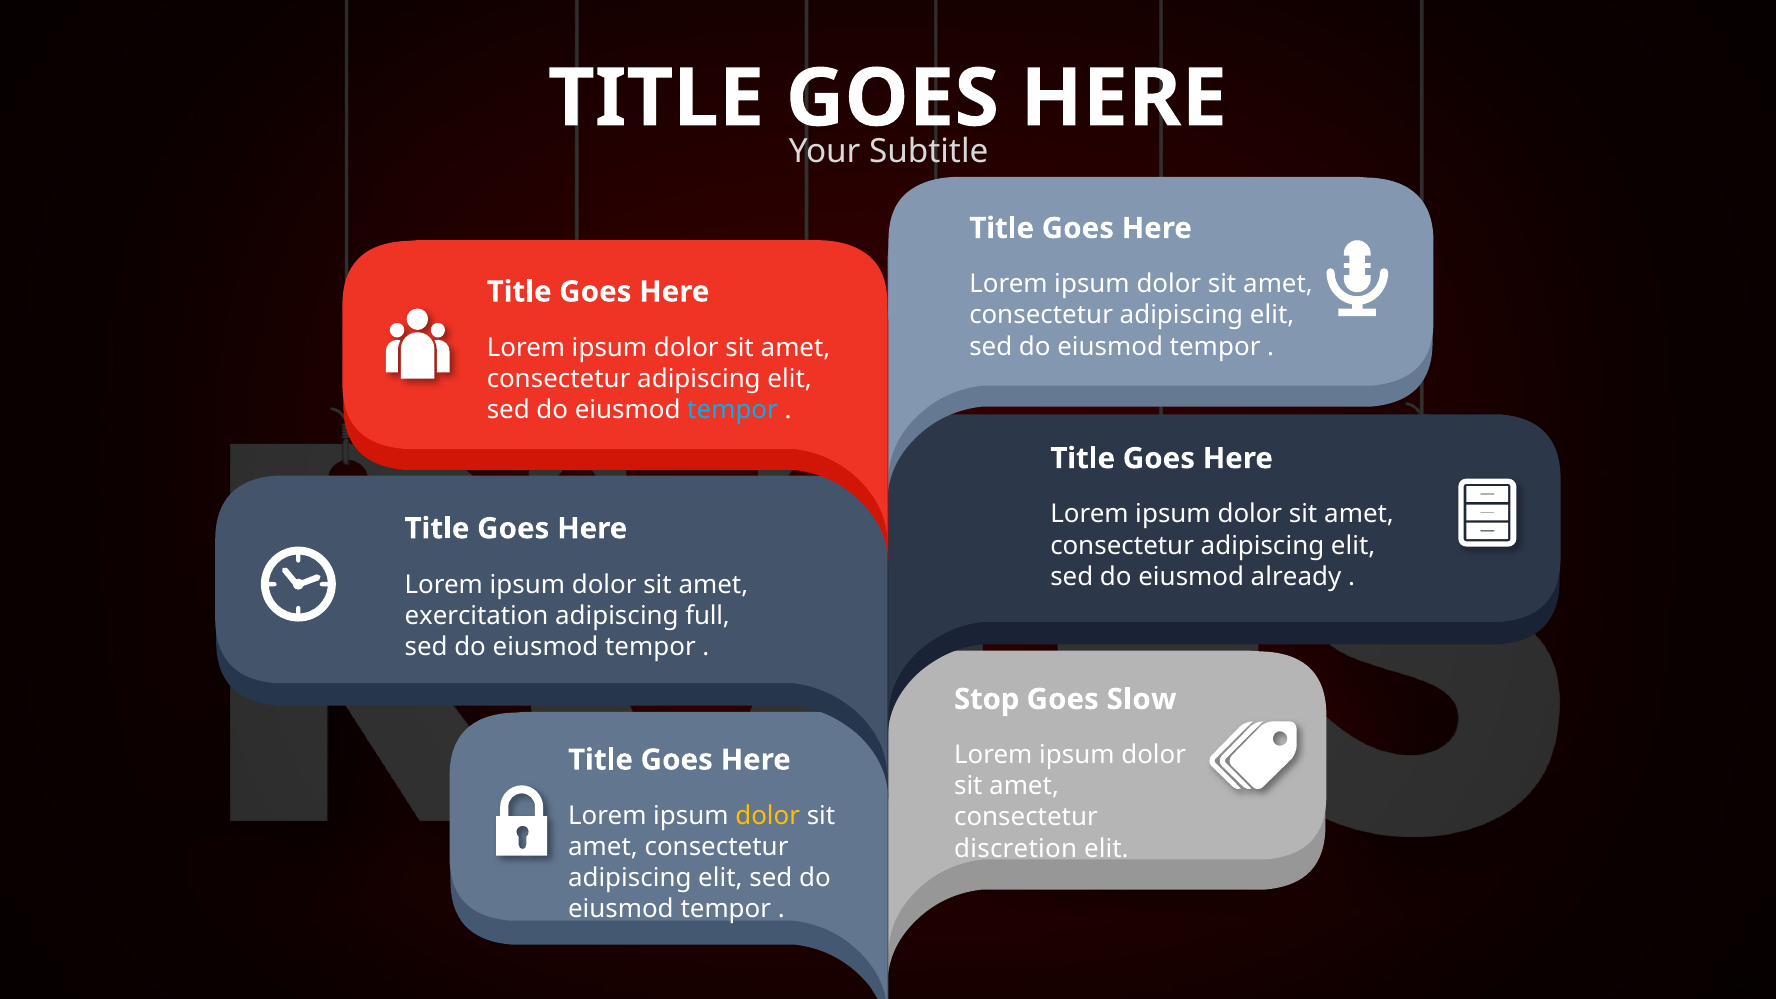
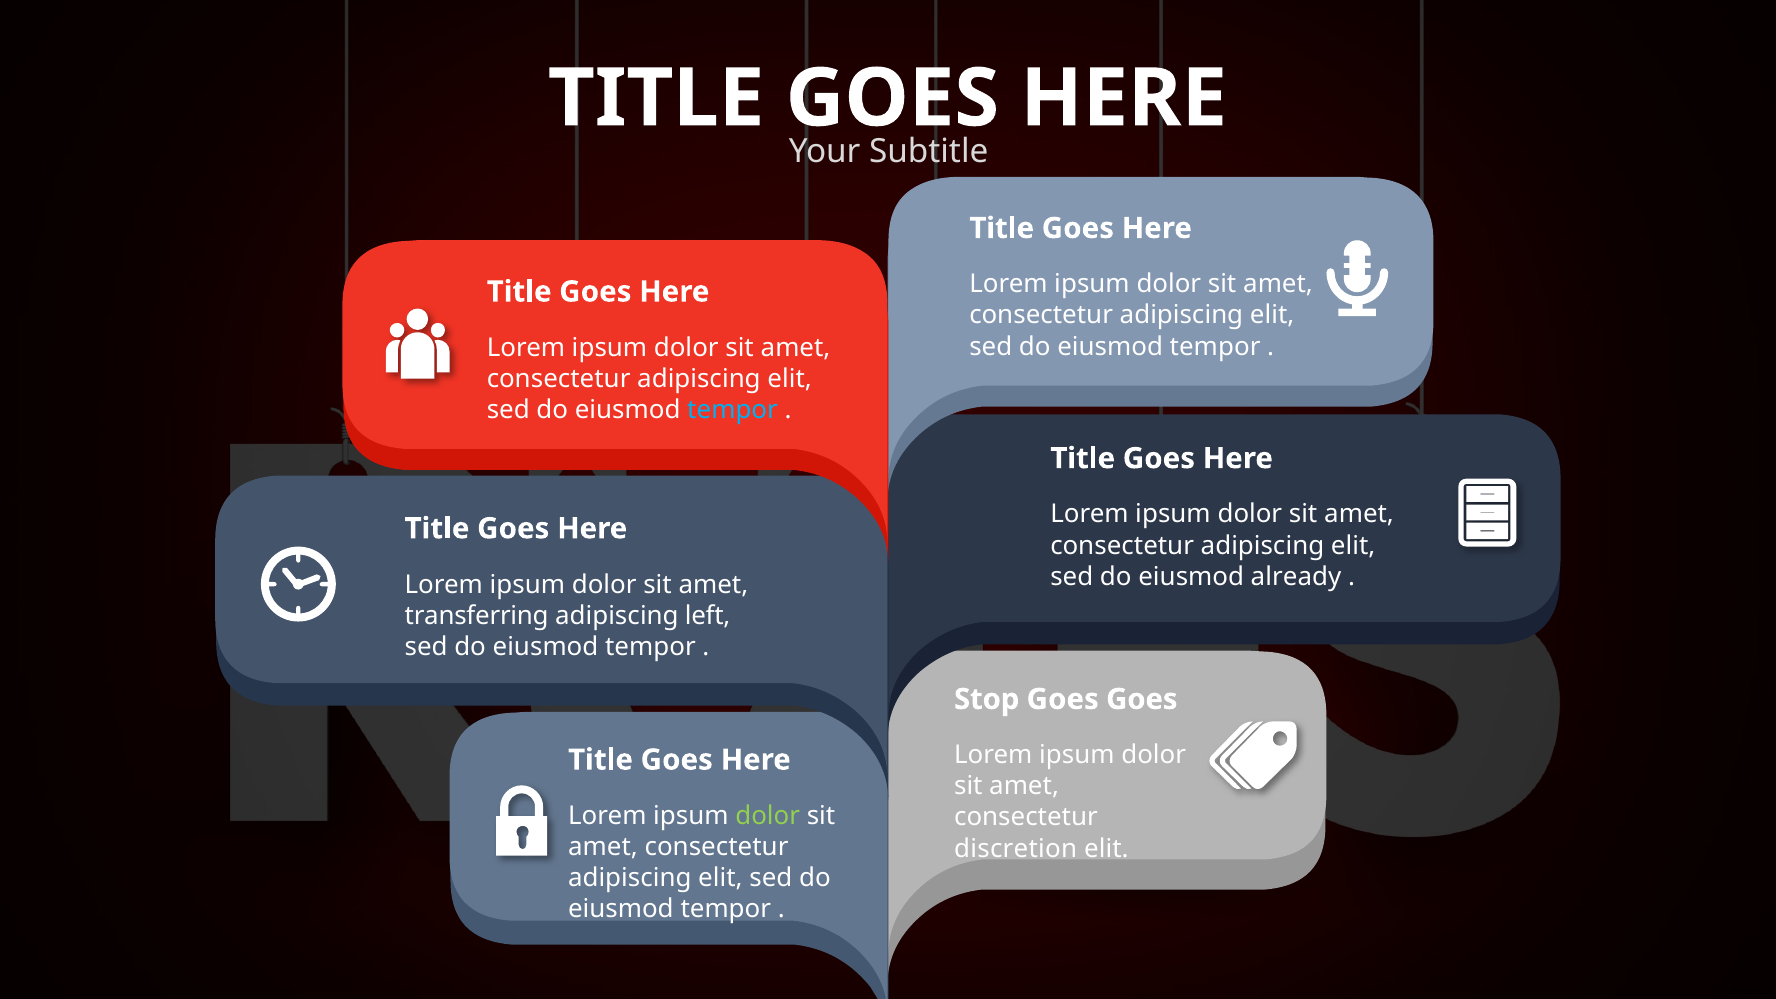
exercitation: exercitation -> transferring (477, 616)
full: full -> left (708, 616)
Goes Slow: Slow -> Goes (1142, 699)
dolor colour: yellow -> light green (768, 816)
